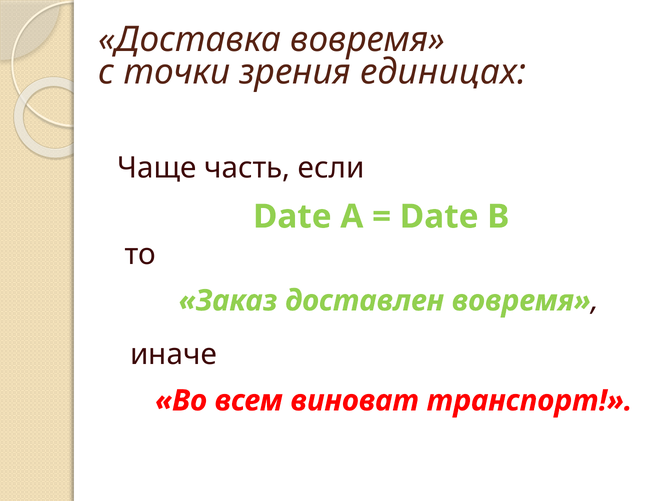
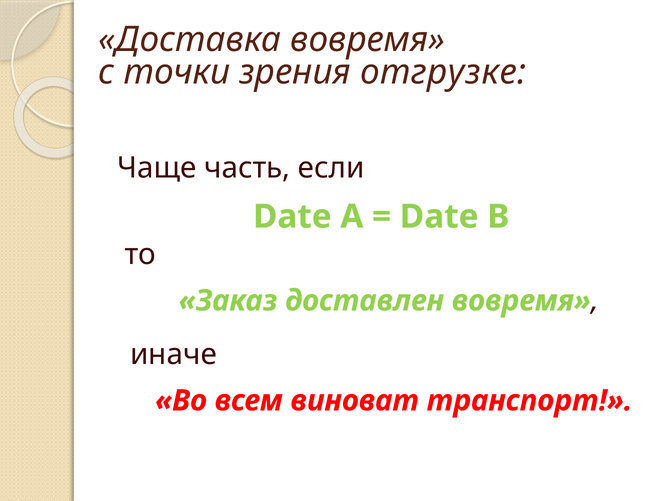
единицах: единицах -> отгрузке (443, 72)
